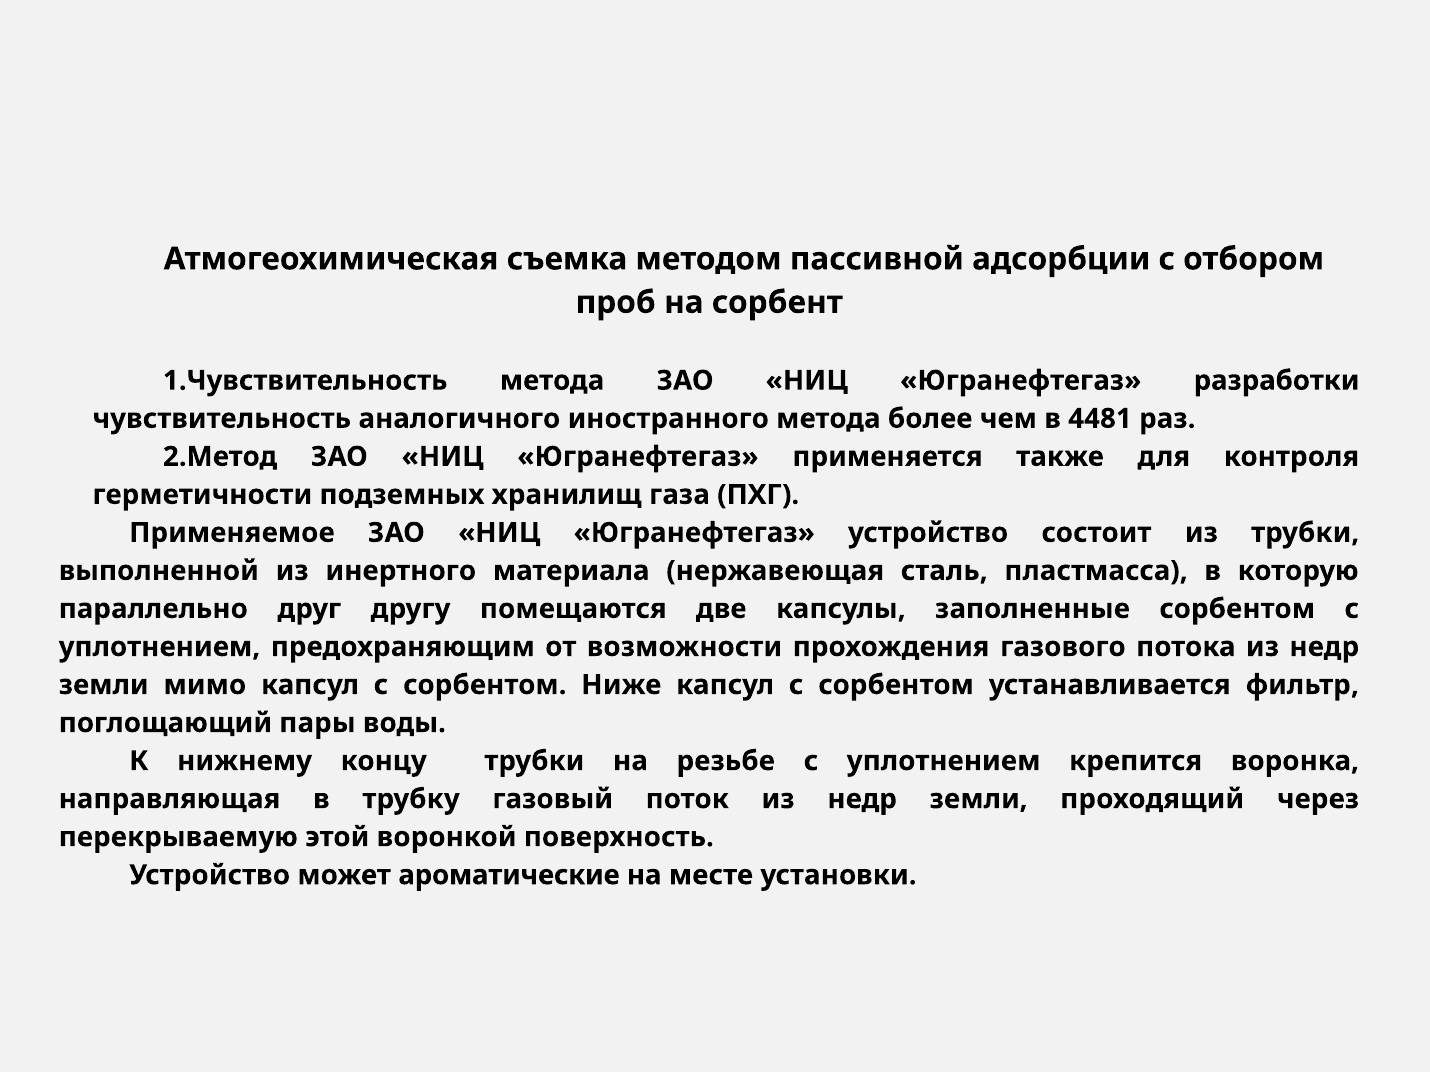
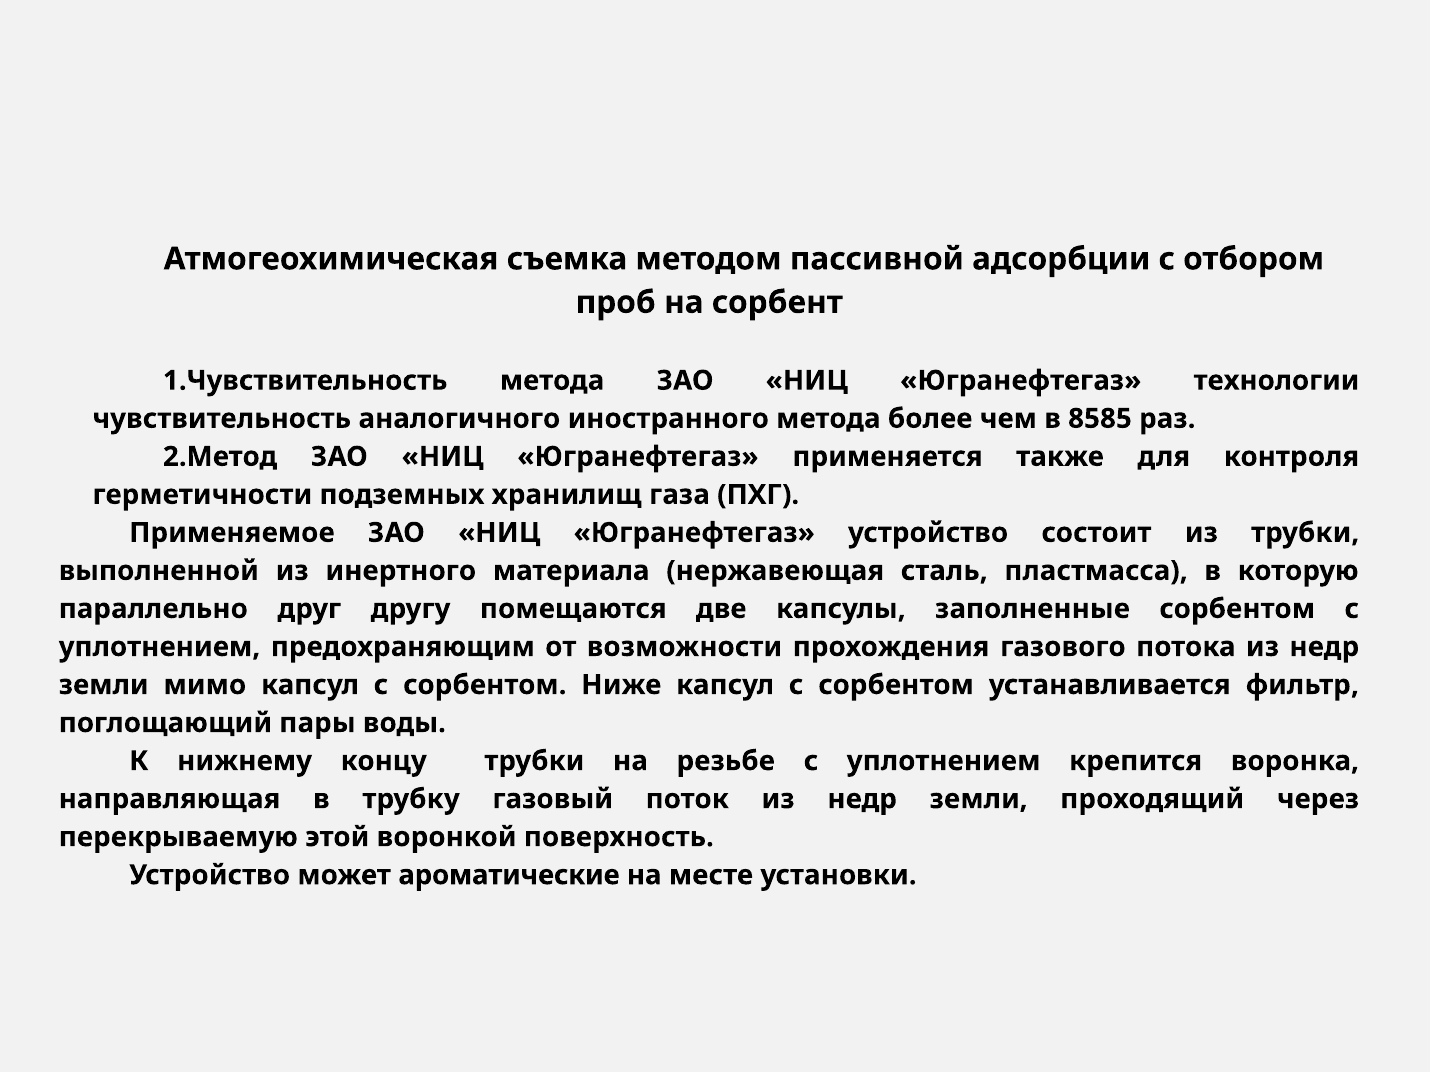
разработки: разработки -> технологии (1277, 381)
4481: 4481 -> 8585 (1100, 419)
